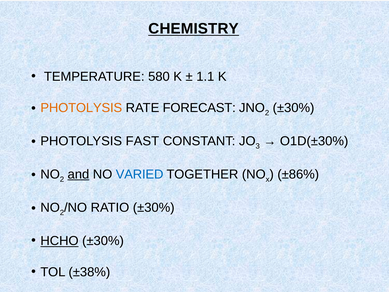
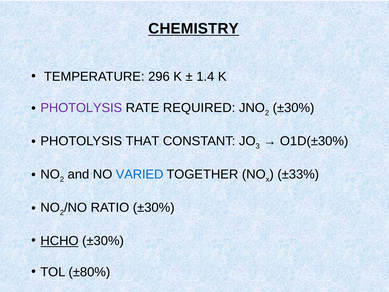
580: 580 -> 296 (159, 77)
1.1: 1.1 -> 1.4 (205, 77)
PHOTOLYSIS colour: orange -> purple (81, 108)
FORECAST: FORECAST -> REQUIRED (199, 108)
FAST: FAST -> THAT (143, 141)
and underline: present -> none (78, 174)
±86%: ±86% -> ±33% (298, 174)
±38%: ±38% -> ±80% (89, 272)
